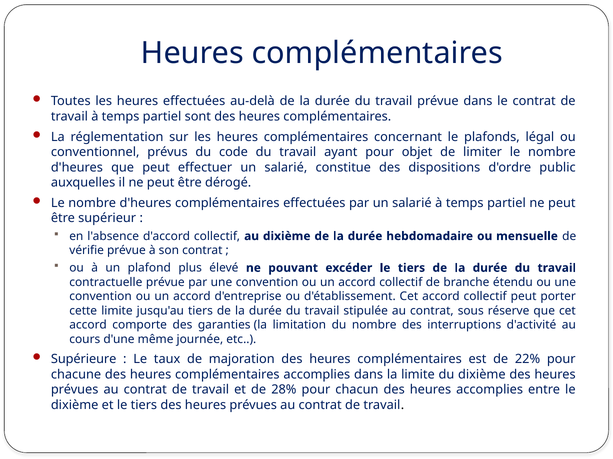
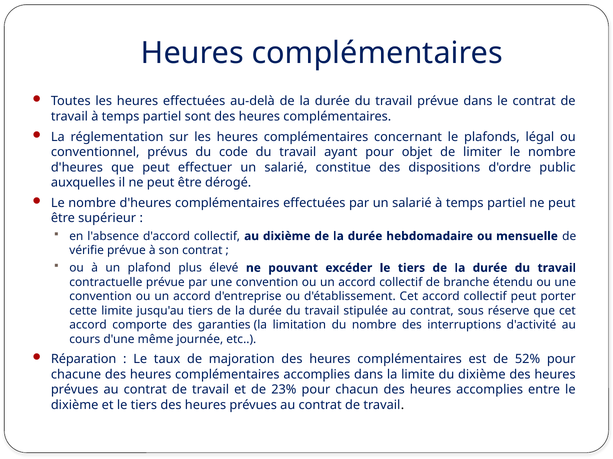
Supérieure: Supérieure -> Réparation (84, 360)
22%: 22% -> 52% (528, 360)
28%: 28% -> 23% (284, 390)
